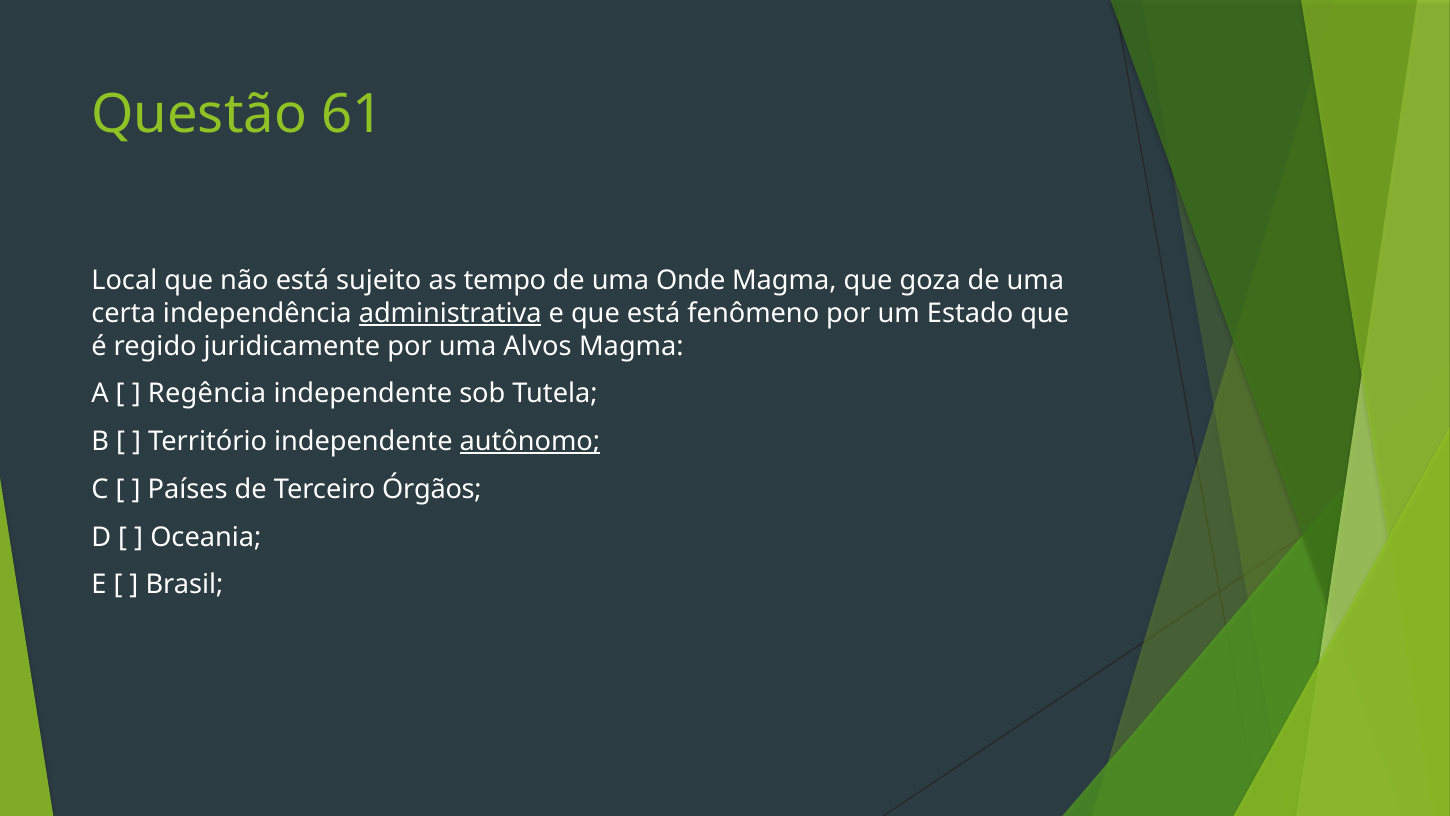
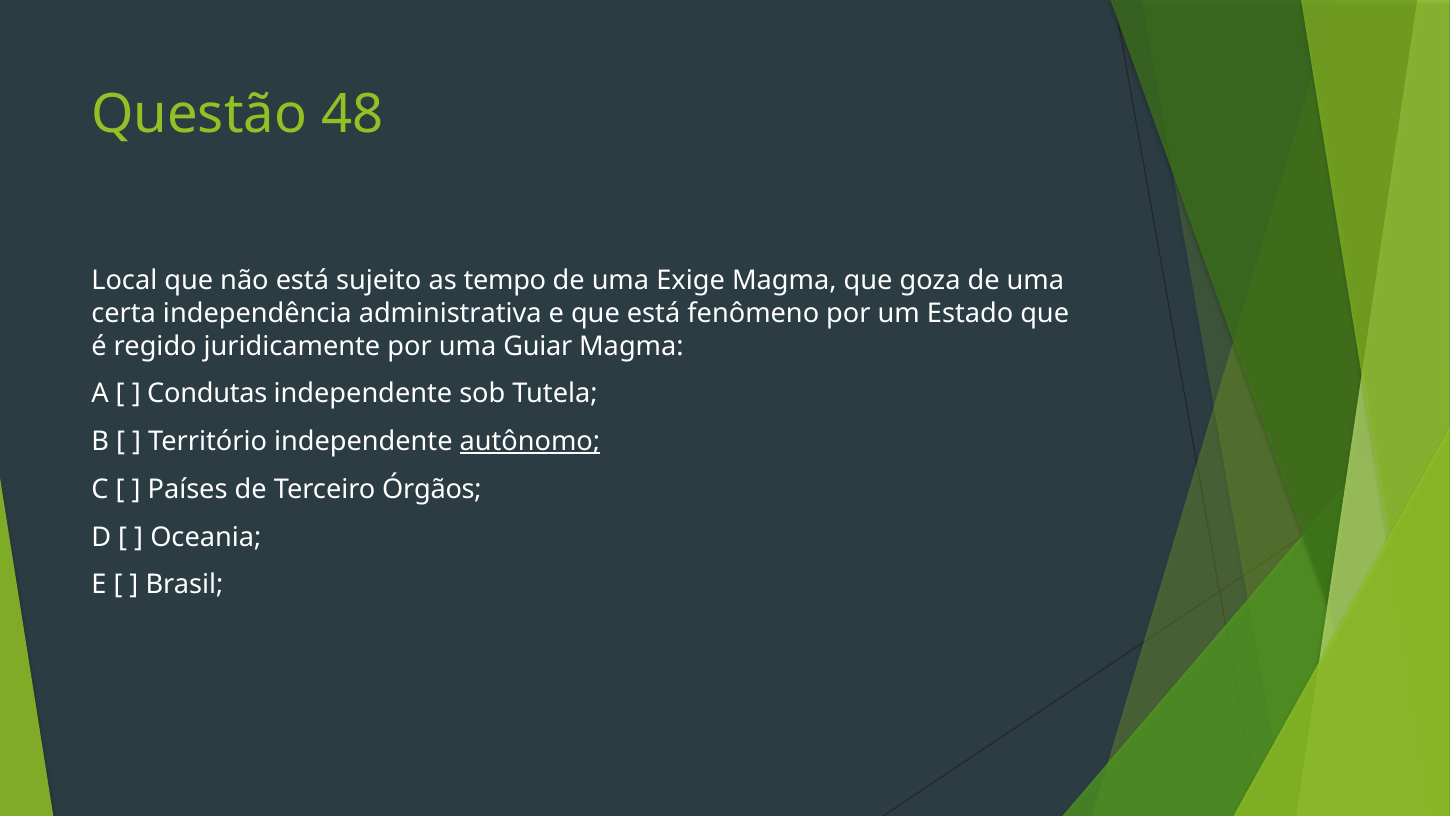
61: 61 -> 48 (352, 114)
Onde: Onde -> Exige (691, 281)
administrativa underline: present -> none (450, 313)
Alvos: Alvos -> Guiar (538, 346)
Regência: Regência -> Condutas (207, 394)
